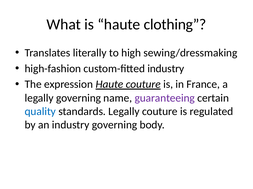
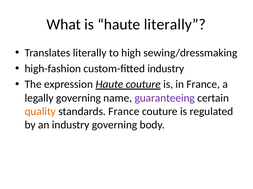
haute clothing: clothing -> literally (175, 24)
quality colour: blue -> orange (40, 112)
standards Legally: Legally -> France (124, 112)
